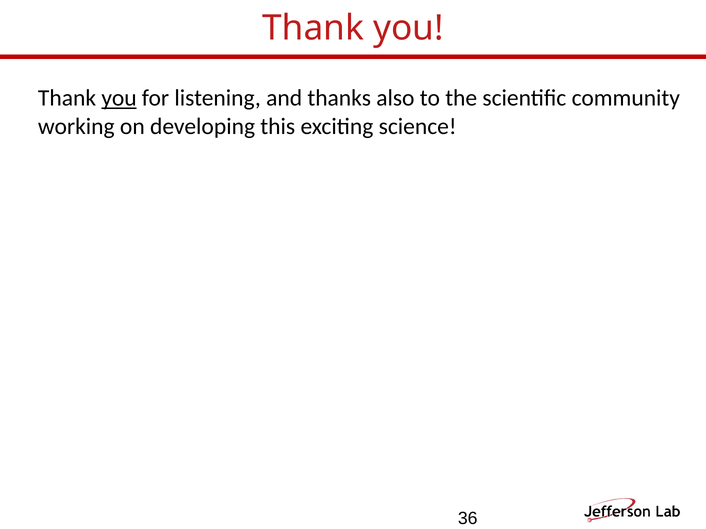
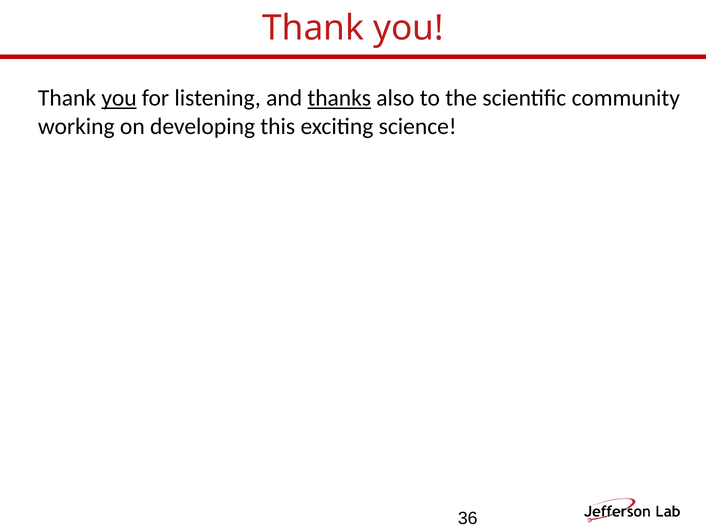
thanks underline: none -> present (339, 98)
